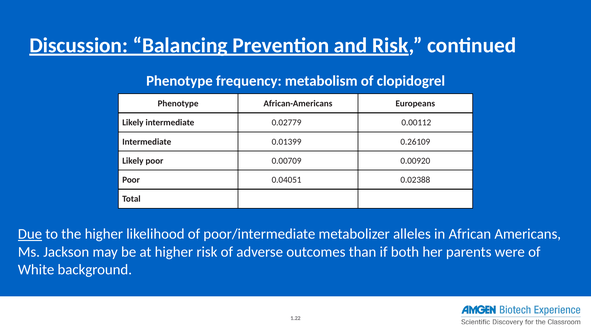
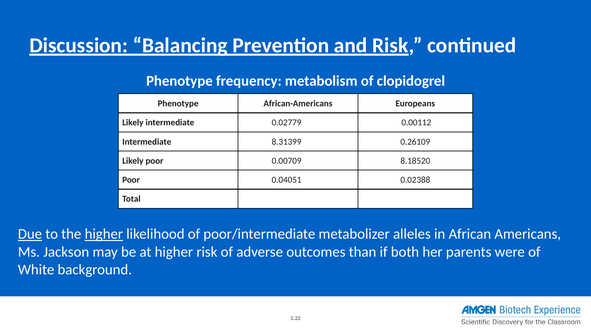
0.01399: 0.01399 -> 8.31399 (287, 141)
0.00920: 0.00920 -> 8.18520 (415, 161)
higher underline: none -> present (104, 234)
